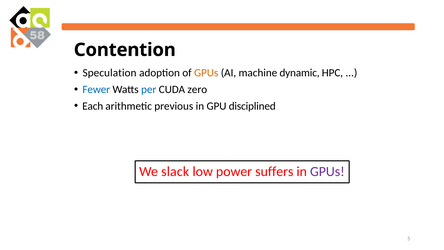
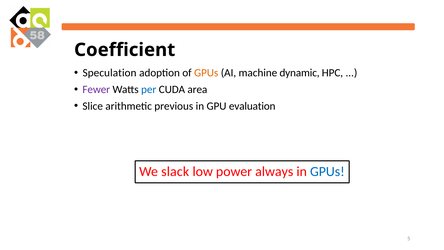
Contention: Contention -> Coefficient (125, 50)
Fewer colour: blue -> purple (96, 89)
zero: zero -> area (197, 89)
Each: Each -> Slice (93, 106)
disciplined: disciplined -> evaluation (252, 106)
suffers: suffers -> always (274, 172)
GPUs colour: purple -> blue (327, 172)
